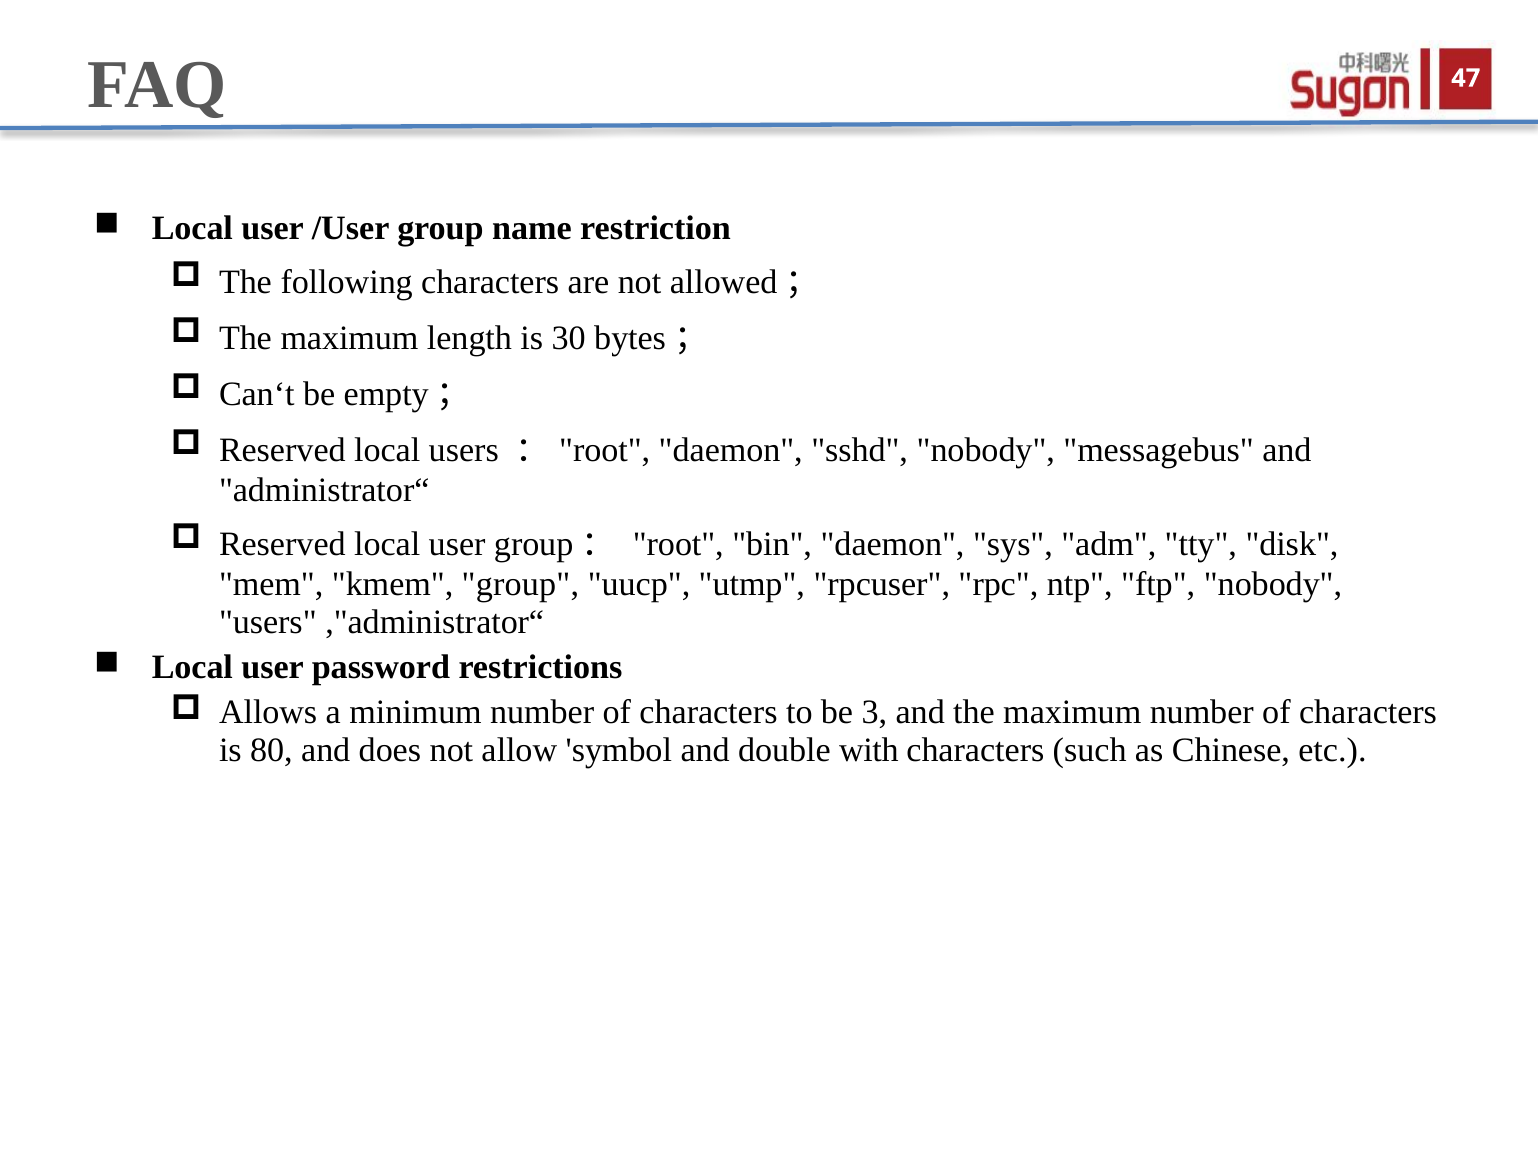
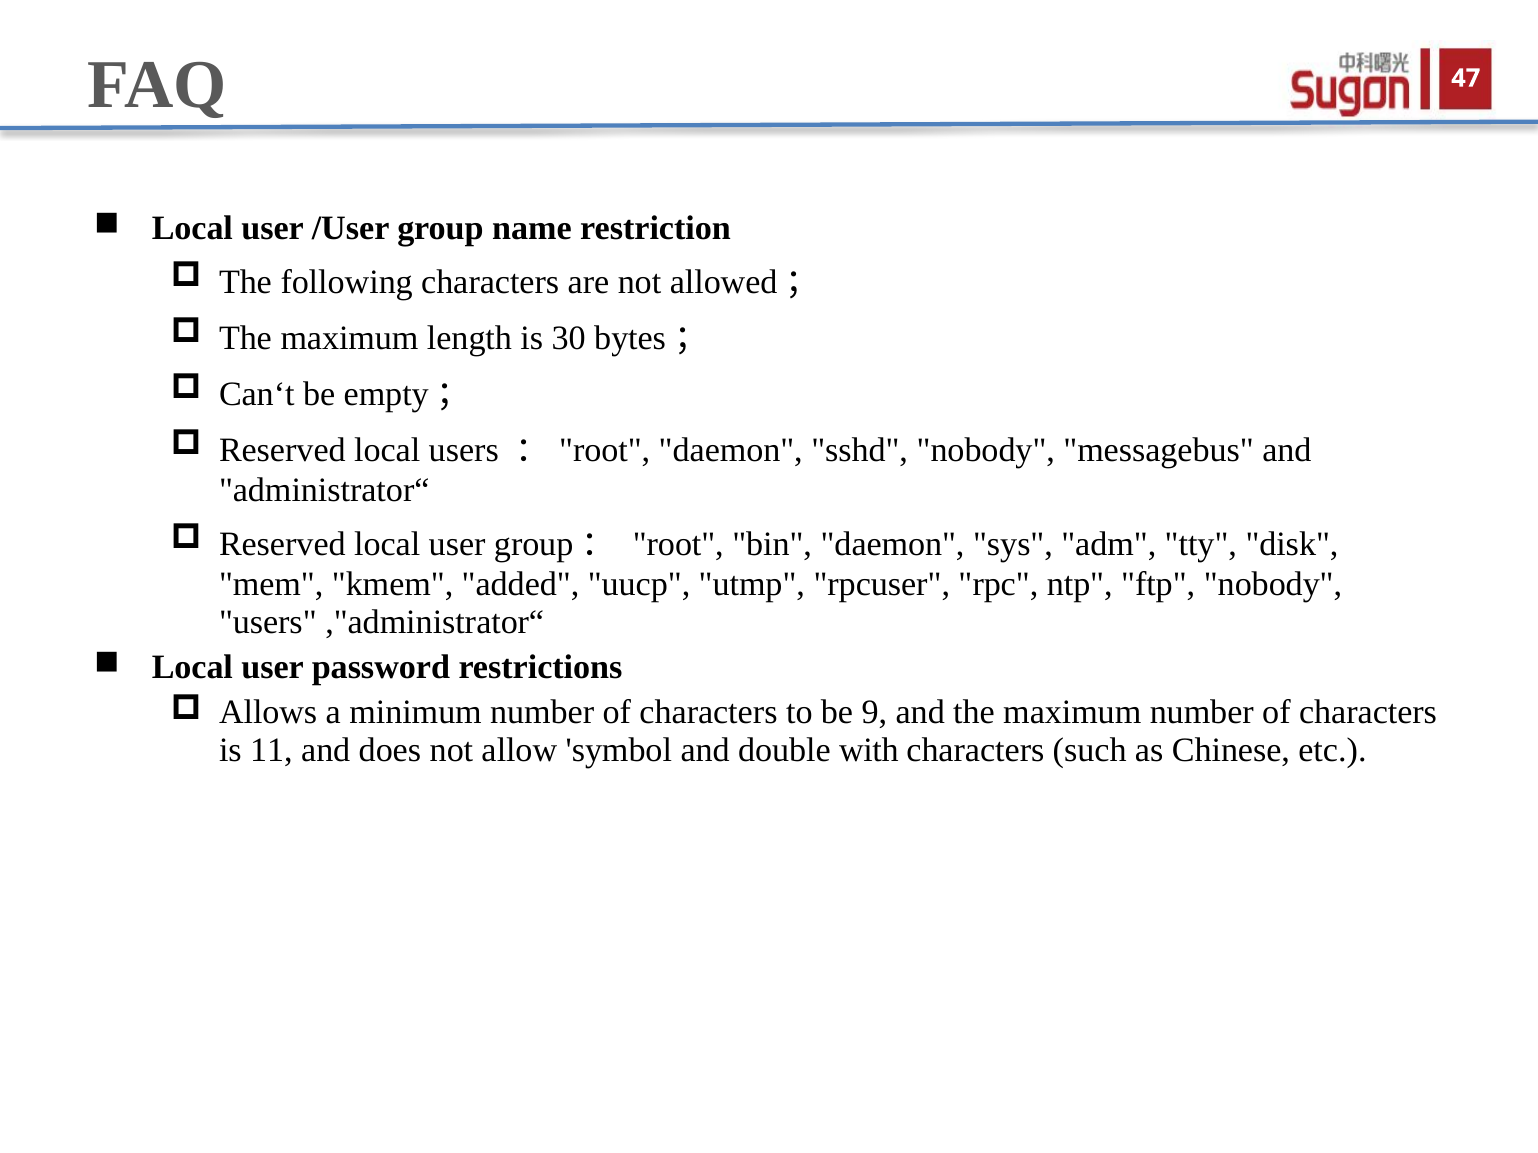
kmem group: group -> added (521, 585)
3: 3 -> 9 (874, 712)
80: 80 -> 11 (271, 750)
